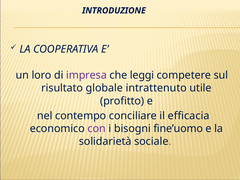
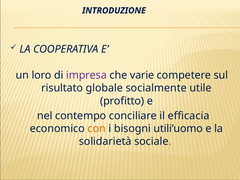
leggi: leggi -> varie (142, 75)
intrattenuto: intrattenuto -> socialmente (156, 88)
con colour: purple -> orange (97, 129)
fine’uomo: fine’uomo -> utili’uomo (178, 129)
